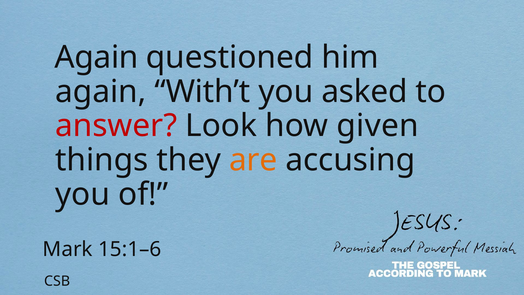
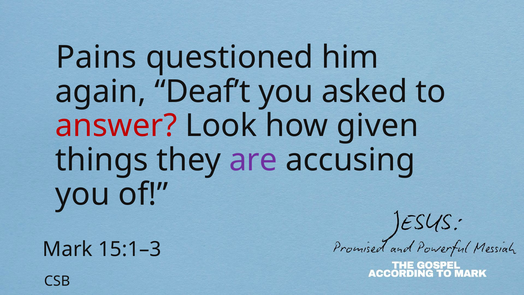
Again: Again -> Pains (96, 57)
With’t: With’t -> Deaf’t (203, 91)
are colour: orange -> purple (253, 160)
15:1–6: 15:1–6 -> 15:1–3 (130, 249)
